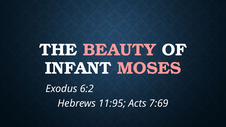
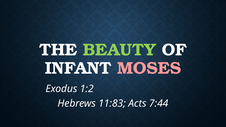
BEAUTY colour: pink -> light green (119, 50)
6:2: 6:2 -> 1:2 (87, 89)
11:95: 11:95 -> 11:83 (112, 103)
7:69: 7:69 -> 7:44 (159, 103)
